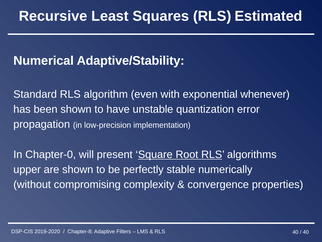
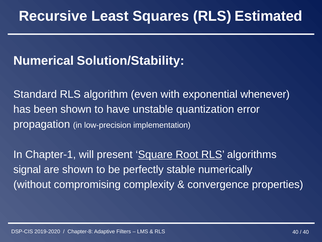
Adaptive/Stability: Adaptive/Stability -> Solution/Stability (131, 61)
Chapter-0: Chapter-0 -> Chapter-1 (51, 154)
upper: upper -> signal (27, 169)
